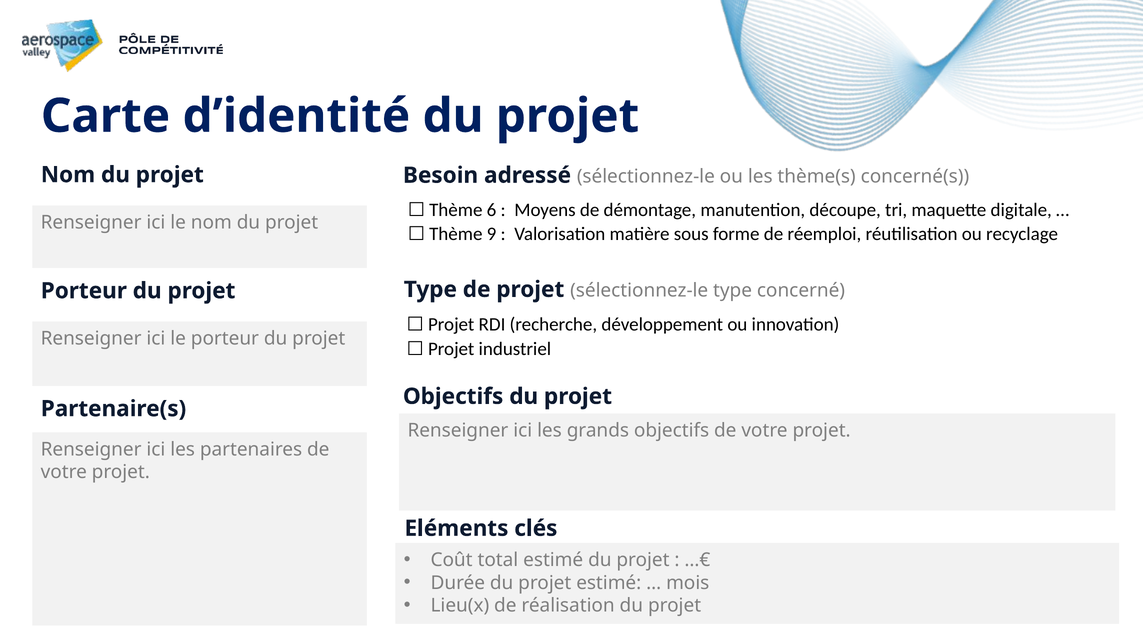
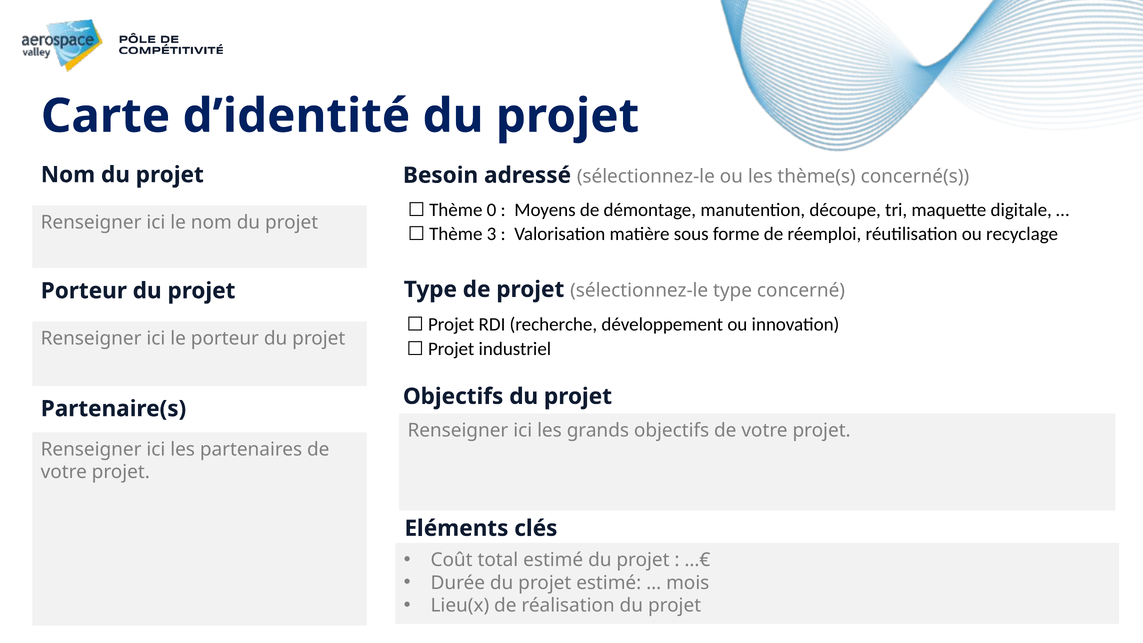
6: 6 -> 0 (492, 210)
9: 9 -> 3 (492, 234)
